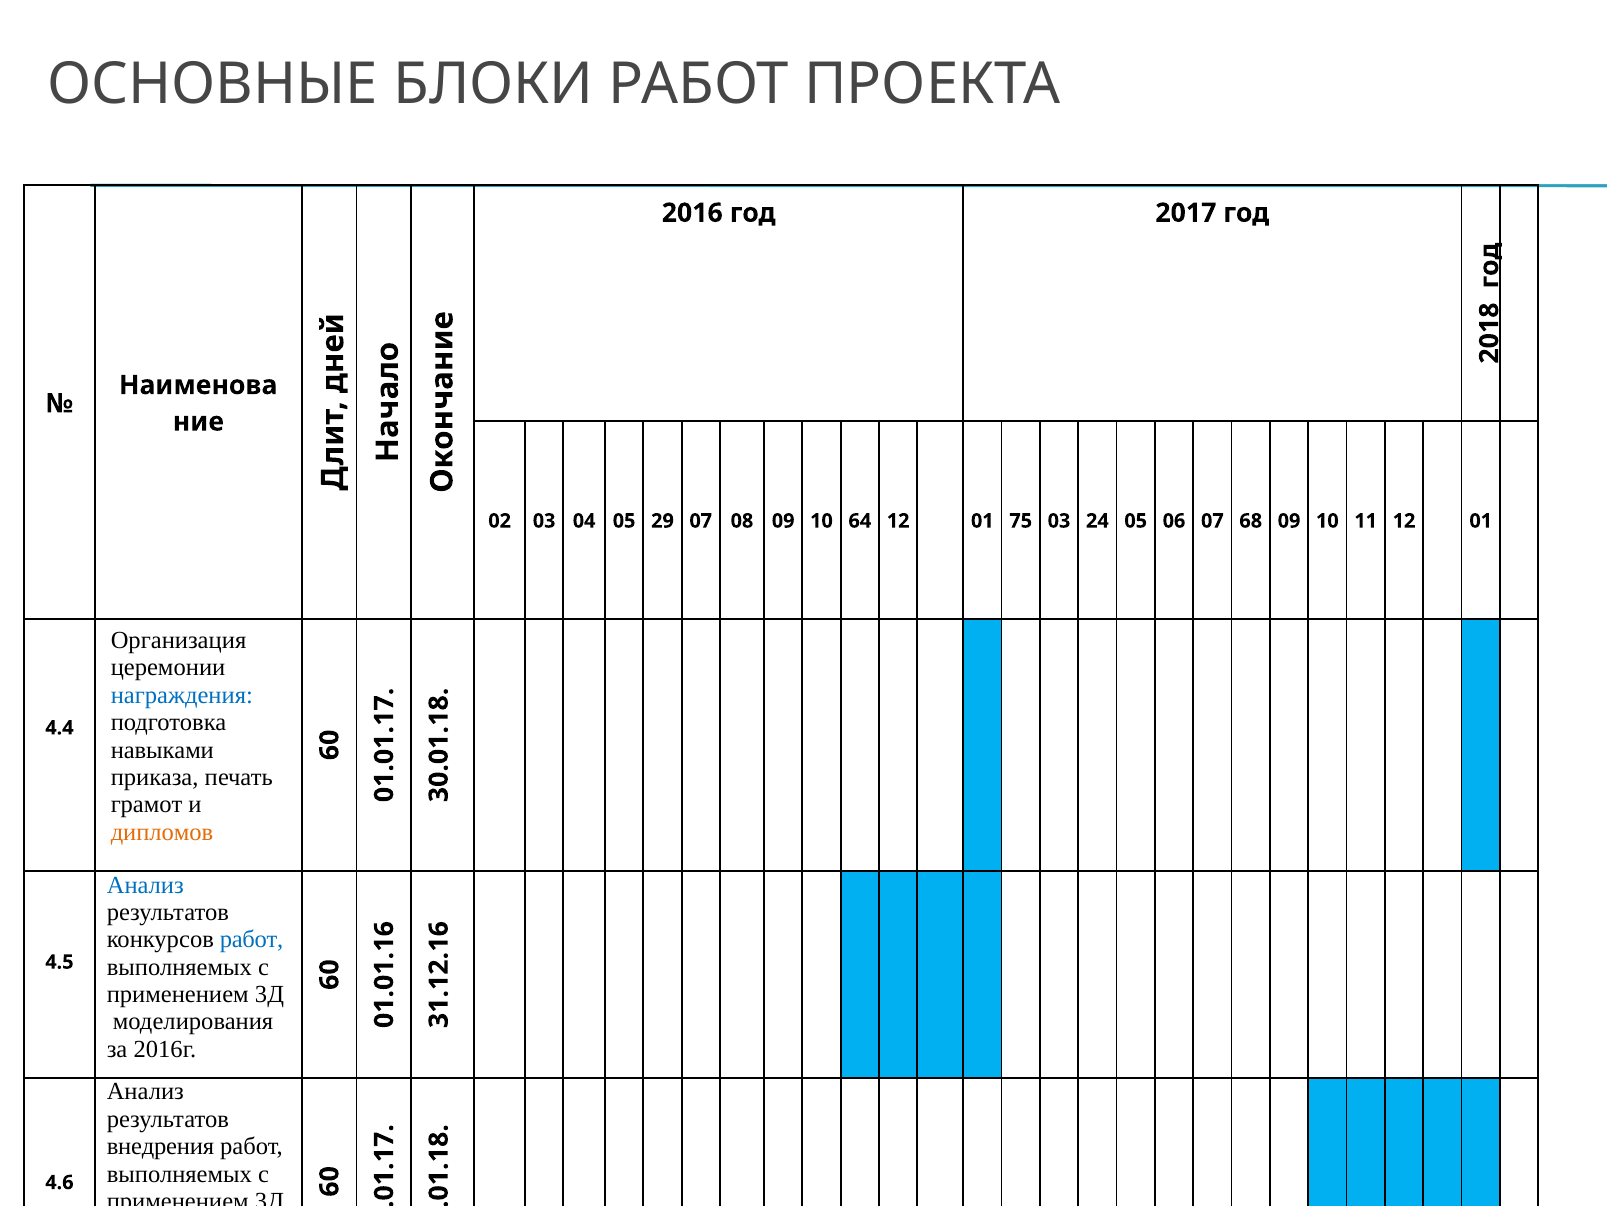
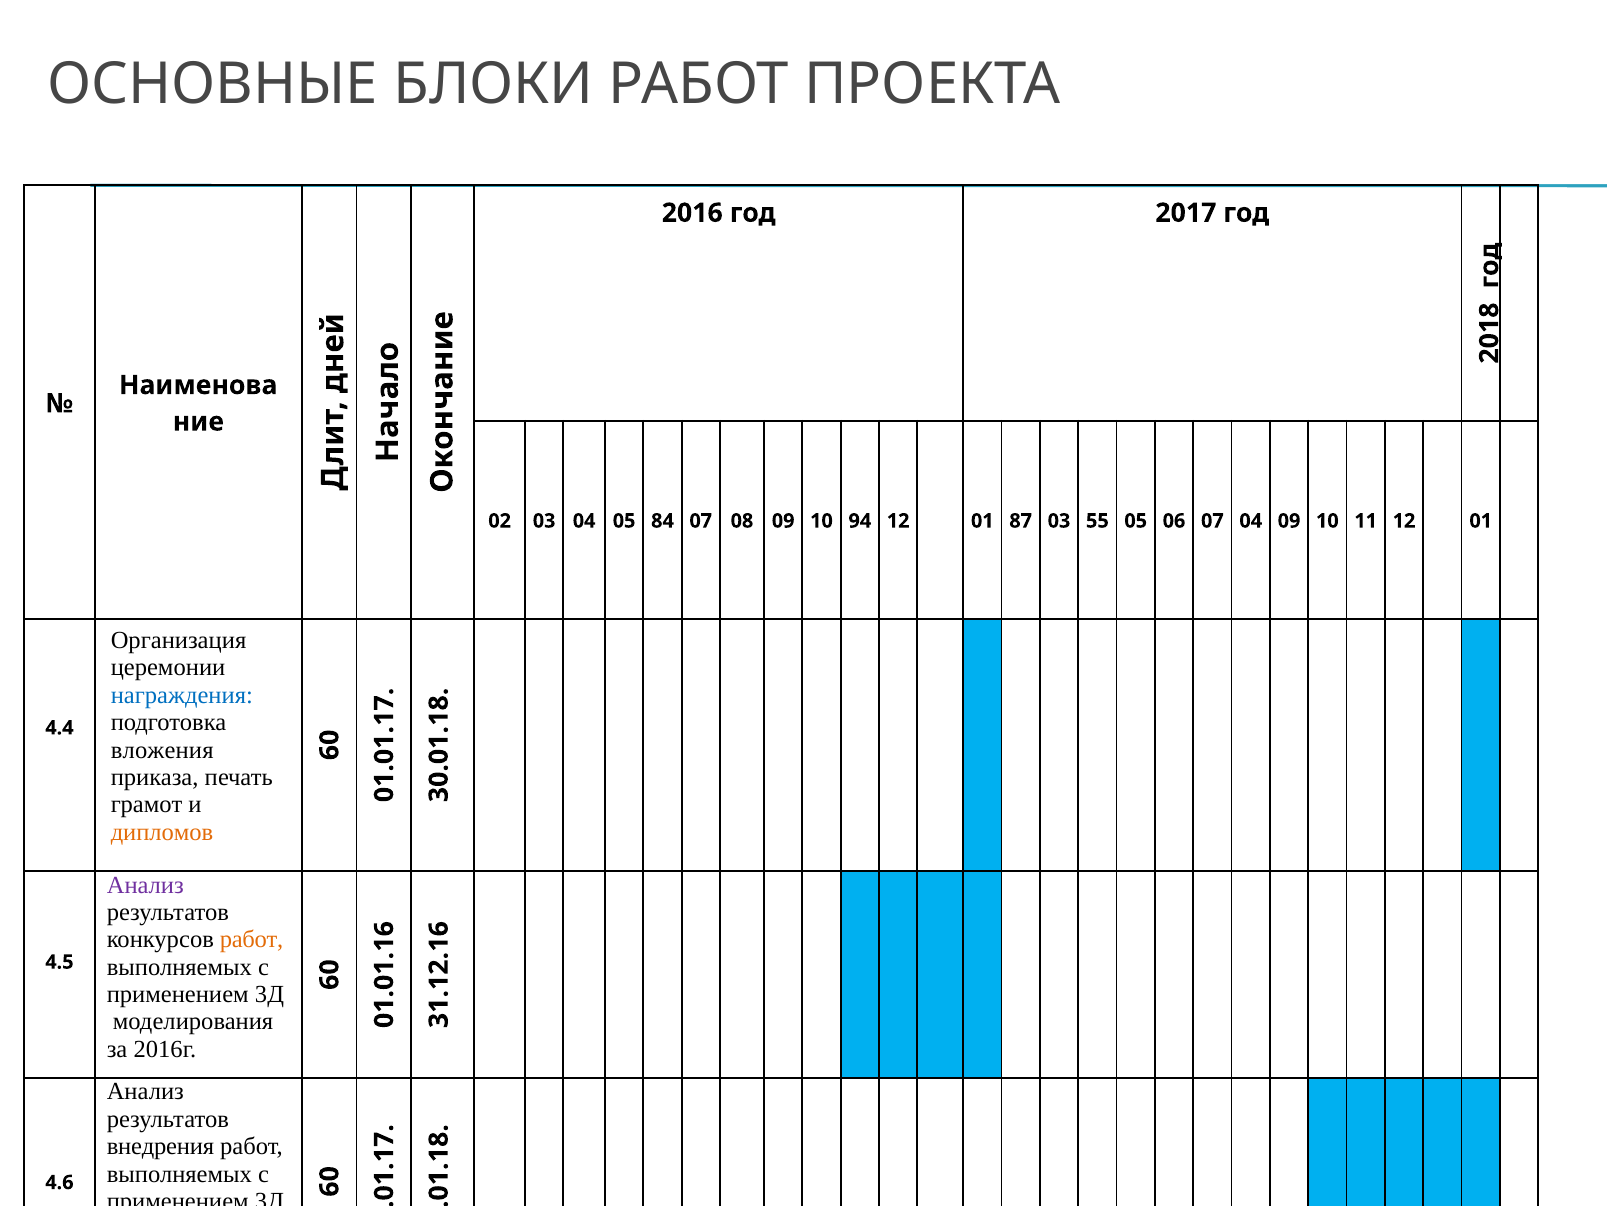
29: 29 -> 84 (662, 521)
64: 64 -> 94 (860, 521)
75: 75 -> 87 (1021, 521)
24: 24 -> 55 (1097, 521)
07 68: 68 -> 04 (1251, 521)
навыками: навыками -> вложения (162, 749)
Анализ colour: blue -> purple (145, 884)
работ colour: blue -> orange (252, 939)
